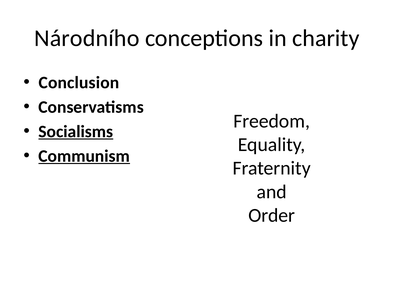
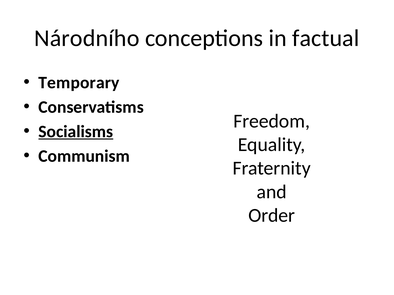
charity: charity -> factual (326, 38)
Conclusion: Conclusion -> Temporary (79, 83)
Communism underline: present -> none (84, 156)
